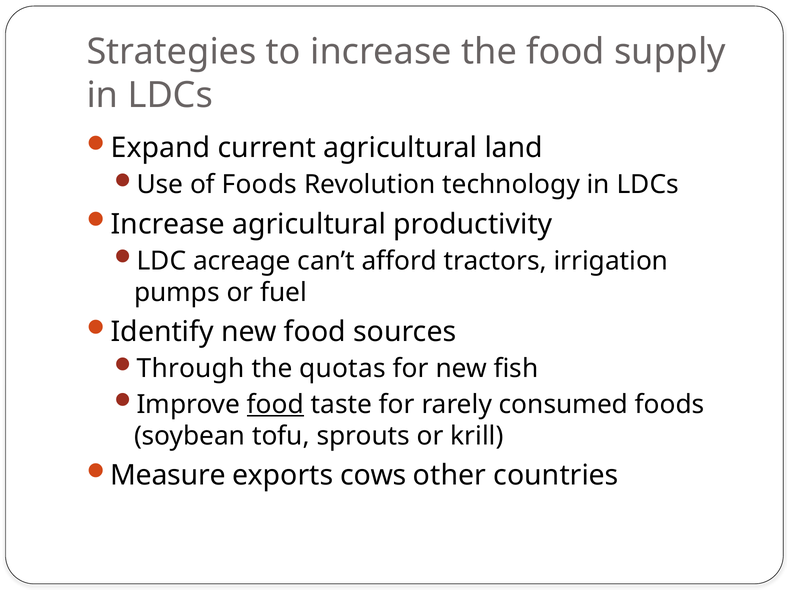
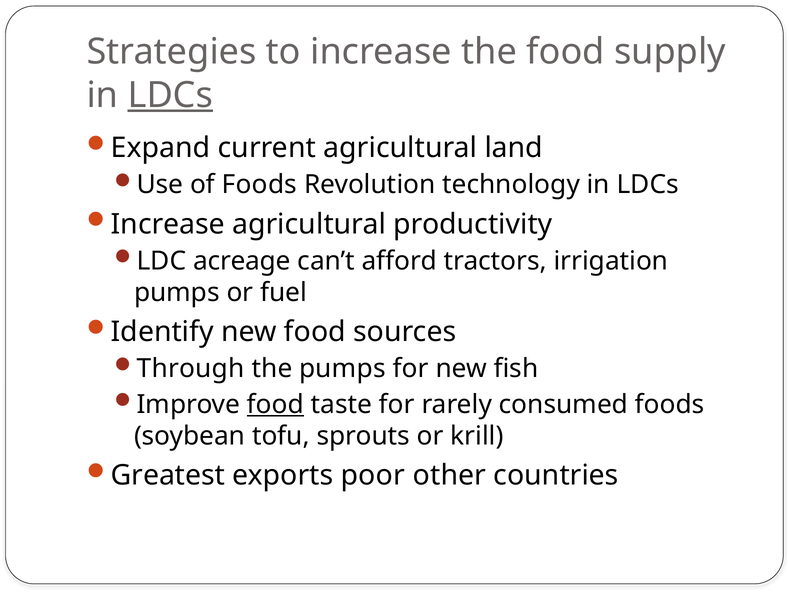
LDCs underline: none -> present (170, 95)
the quotas: quotas -> pumps (342, 369)
Measure: Measure -> Greatest (168, 475)
cows: cows -> poor (373, 475)
